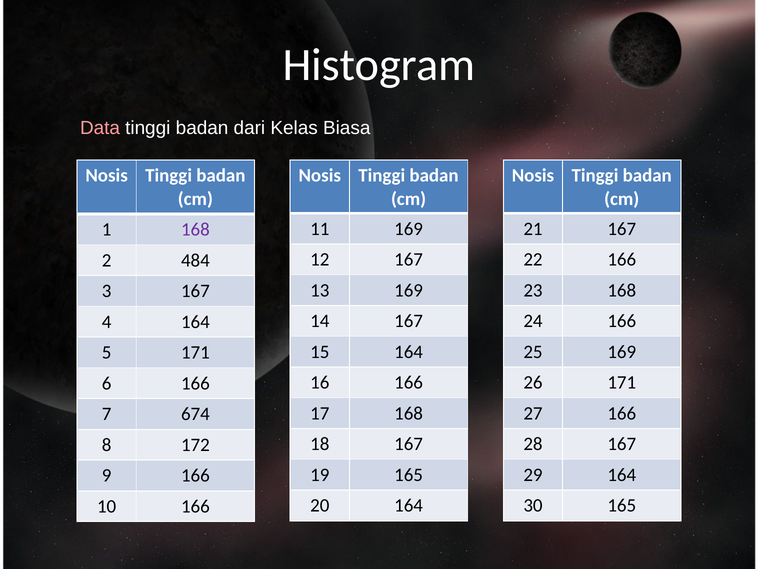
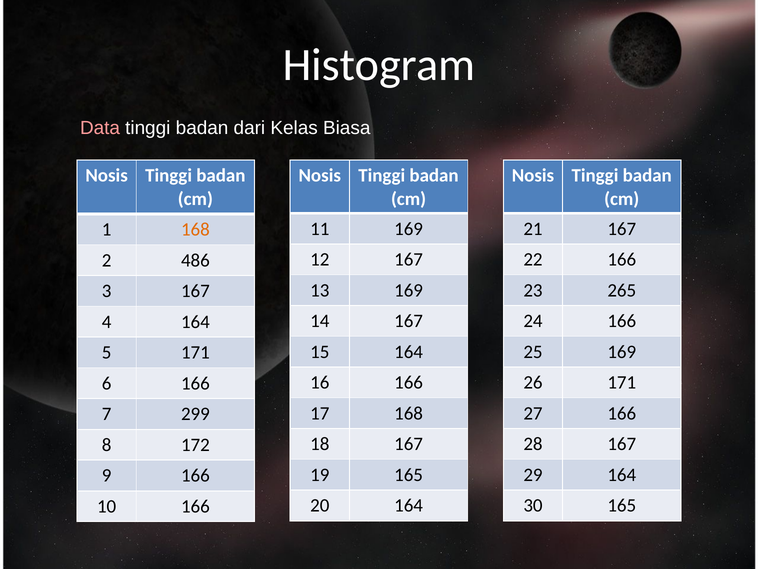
168 colour: purple -> orange (195, 229)
484: 484 -> 486 (195, 260)
23 168: 168 -> 265 (622, 290)
674: 674 -> 299 (195, 414)
